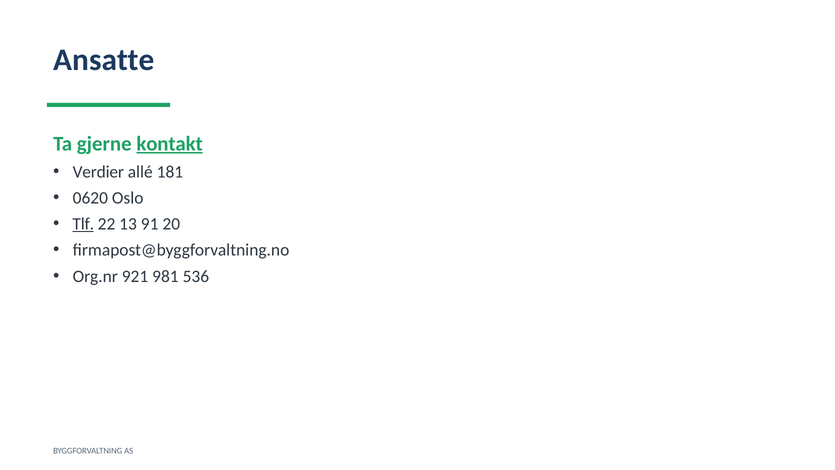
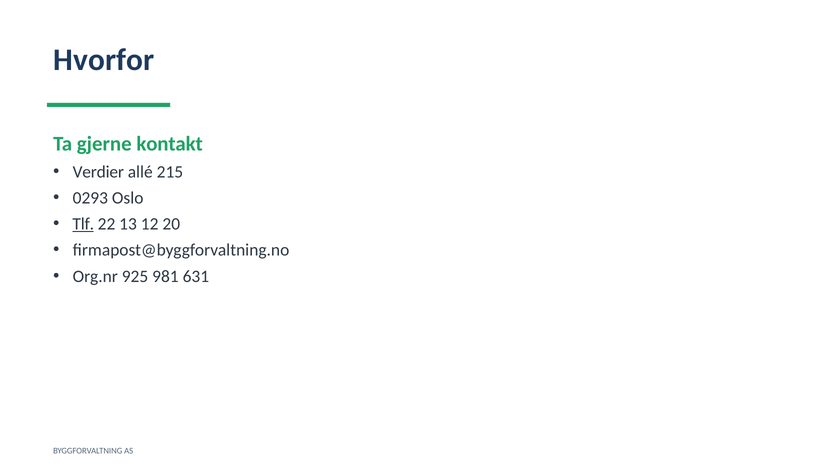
Ansatte: Ansatte -> Hvorfor (104, 60)
kontakt underline: present -> none (170, 144)
181: 181 -> 215 (170, 172)
0620: 0620 -> 0293 (90, 198)
91: 91 -> 12 (150, 224)
921: 921 -> 925 (135, 276)
536: 536 -> 631 (196, 276)
